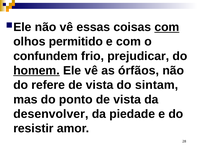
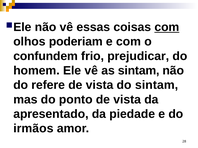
permitido: permitido -> poderiam (76, 42)
homem underline: present -> none (36, 71)
as órfãos: órfãos -> sintam (139, 71)
desenvolver: desenvolver -> apresentado (51, 114)
resistir: resistir -> irmãos (33, 129)
